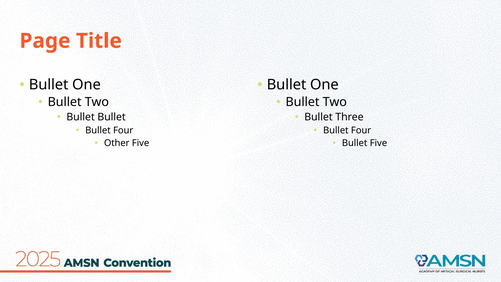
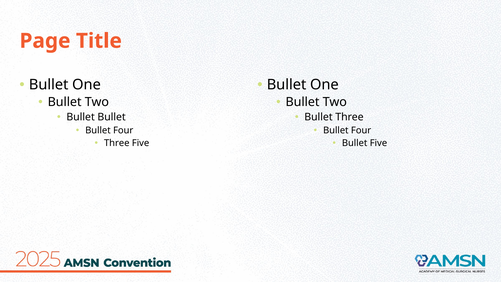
Other: Other -> Three (117, 143)
